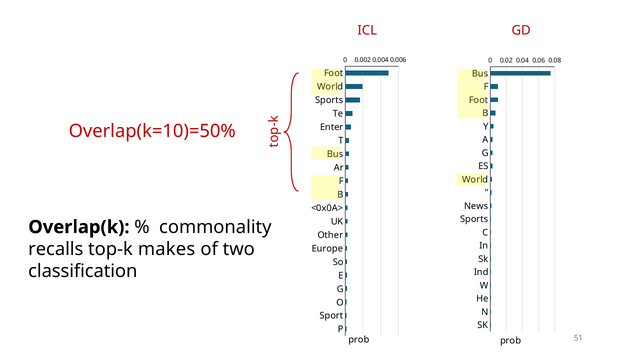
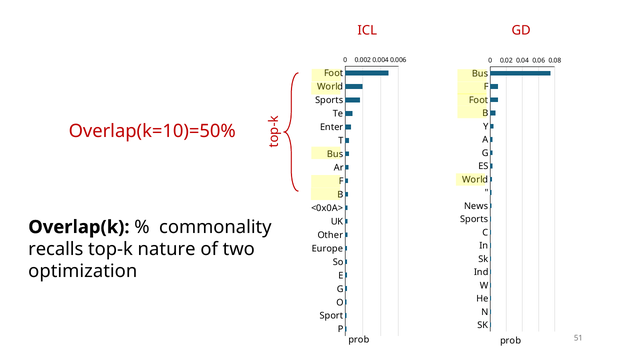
makes: makes -> nature (167, 249)
classification: classification -> optimization (83, 271)
